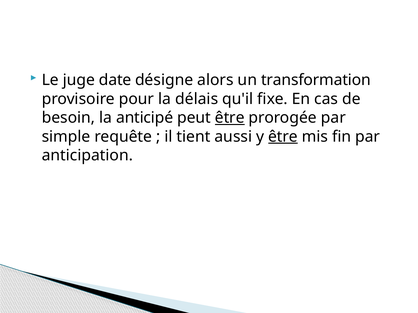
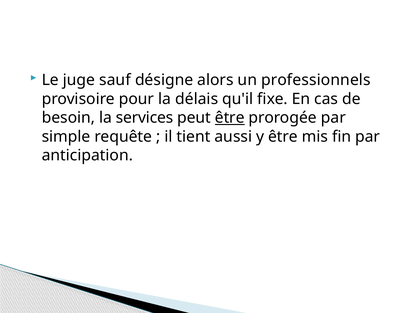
date: date -> sauf (115, 80)
transformation: transformation -> professionnels (316, 80)
anticipé: anticipé -> services (145, 118)
être underline: present -> none (283, 137)
